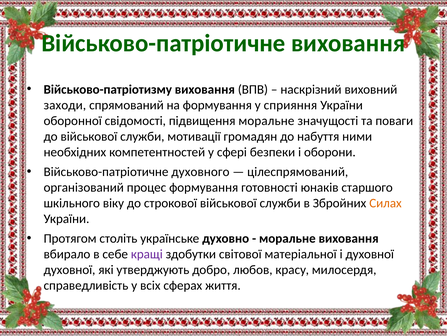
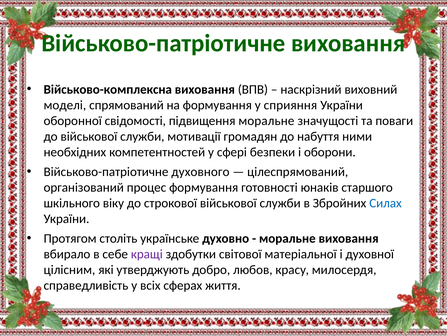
Військово-патріотизму: Військово-патріотизму -> Військово-комплексна (108, 89)
заходи: заходи -> моделі (65, 105)
Силах colour: orange -> blue (385, 203)
духовної: духовної -> цілісним (69, 269)
